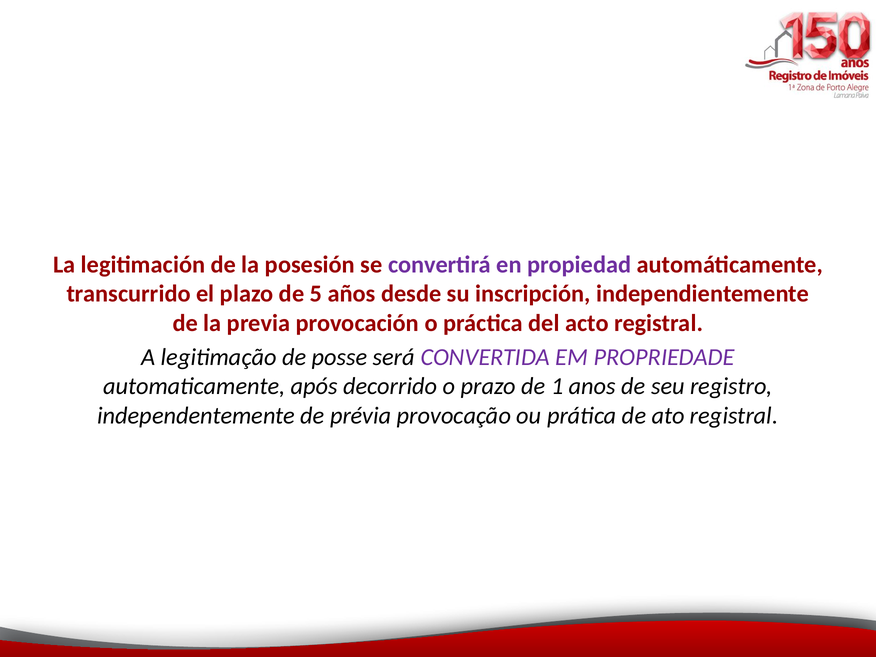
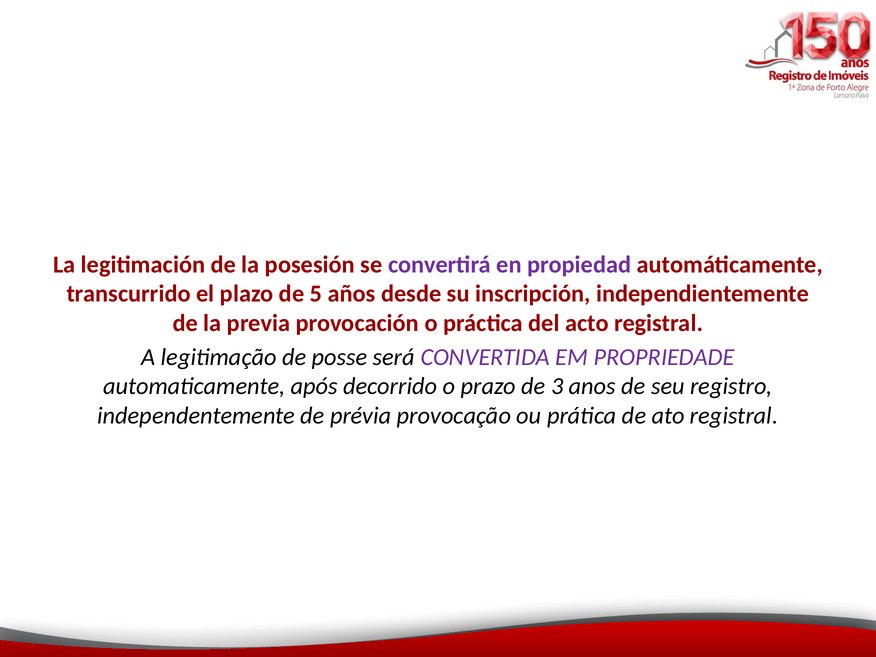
1: 1 -> 3 (557, 386)
